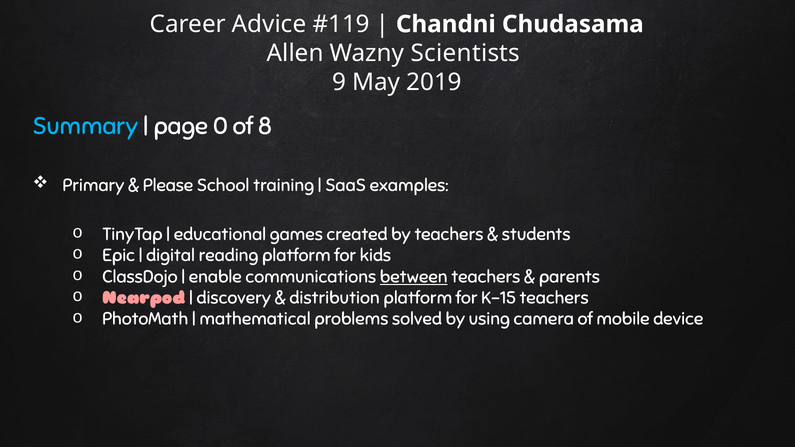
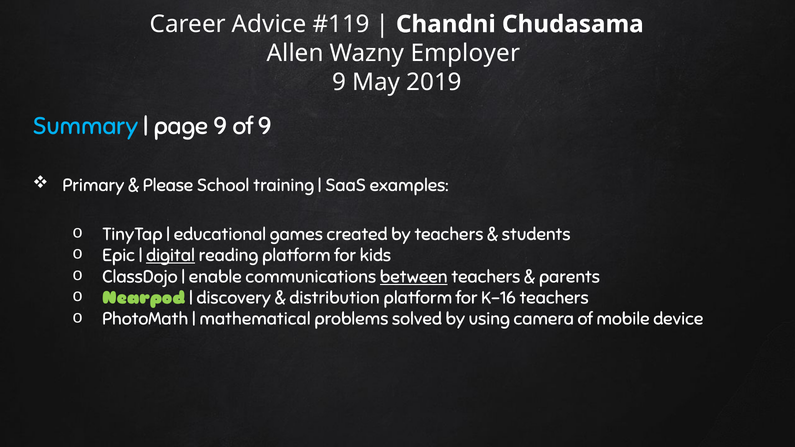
Scientists: Scientists -> Employer (465, 53)
page 0: 0 -> 9 (220, 126)
of 8: 8 -> 9 (265, 126)
digital underline: none -> present (171, 256)
Nearpod colour: pink -> light green (144, 298)
K-15: K-15 -> K-16 (499, 298)
